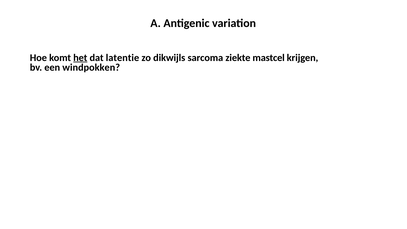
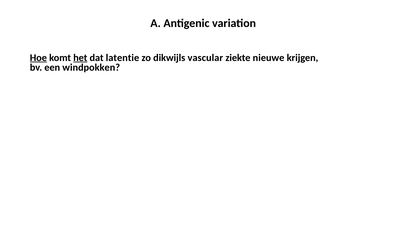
Hoe underline: none -> present (38, 58)
sarcoma: sarcoma -> vascular (205, 58)
mastcel: mastcel -> nieuwe (269, 58)
